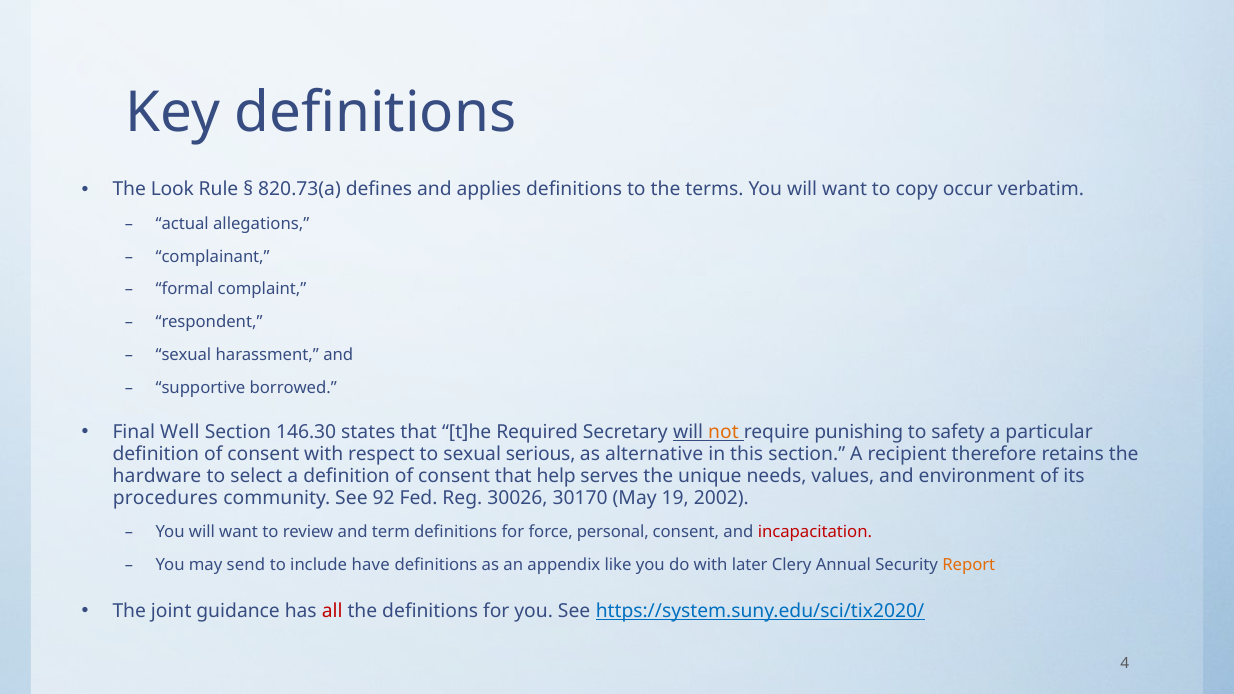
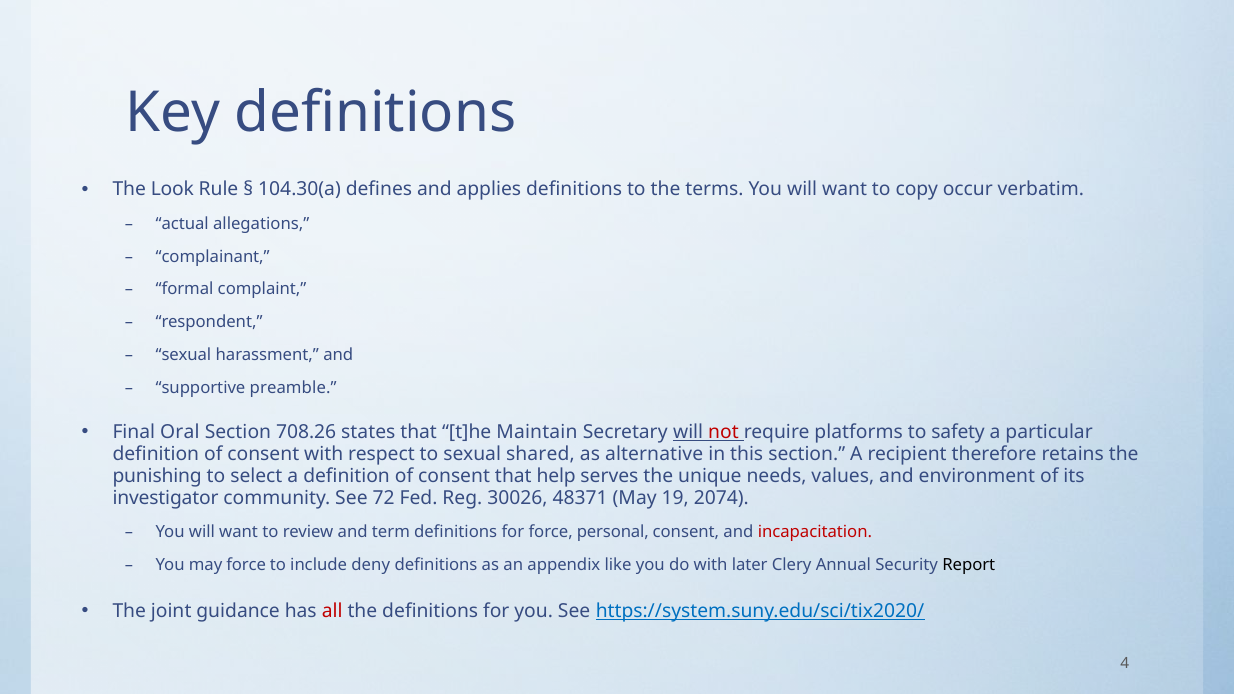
820.73(a: 820.73(a -> 104.30(a (300, 190)
borrowed: borrowed -> preamble (293, 388)
Well: Well -> Oral (180, 432)
146.30: 146.30 -> 708.26 (306, 432)
Required: Required -> Maintain (537, 432)
not colour: orange -> red (723, 432)
punishing: punishing -> platforms (859, 432)
serious: serious -> shared (540, 454)
hardware: hardware -> punishing (157, 476)
procedures: procedures -> investigator (166, 498)
92: 92 -> 72 (384, 498)
30170: 30170 -> 48371 (580, 498)
2002: 2002 -> 2074 (721, 498)
may send: send -> force (246, 565)
have: have -> deny (371, 565)
Report colour: orange -> black (969, 565)
